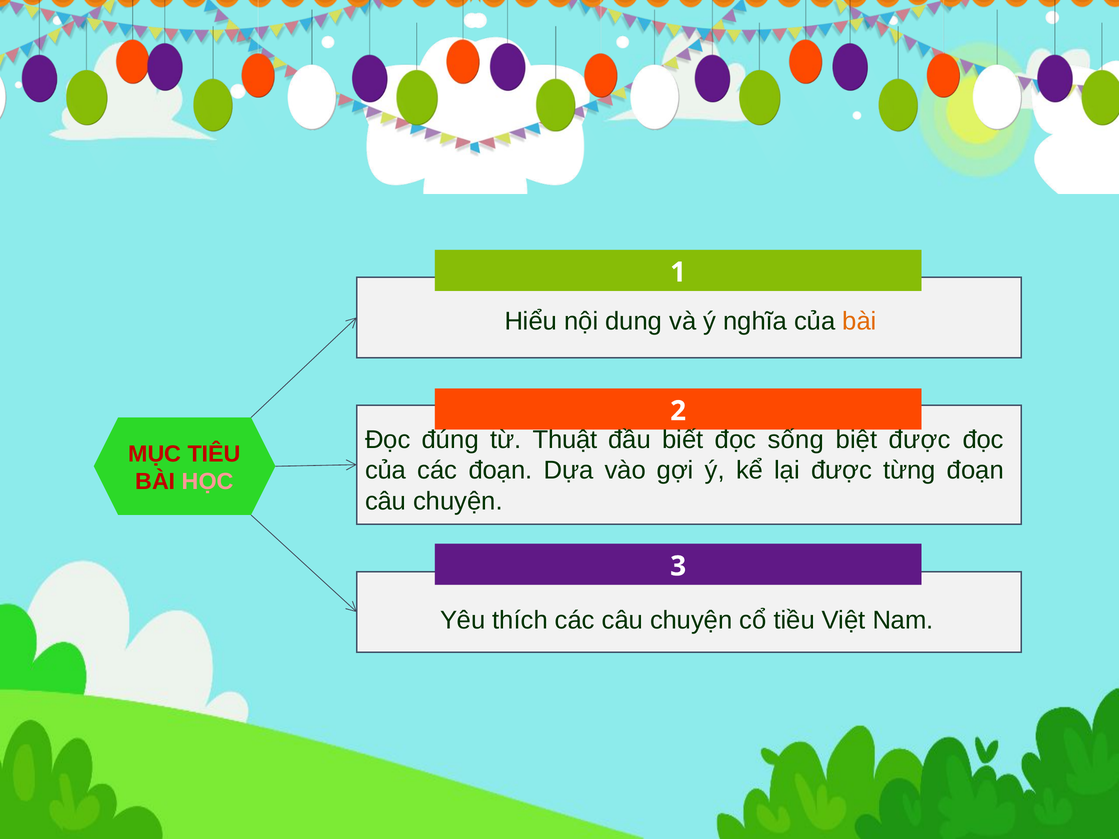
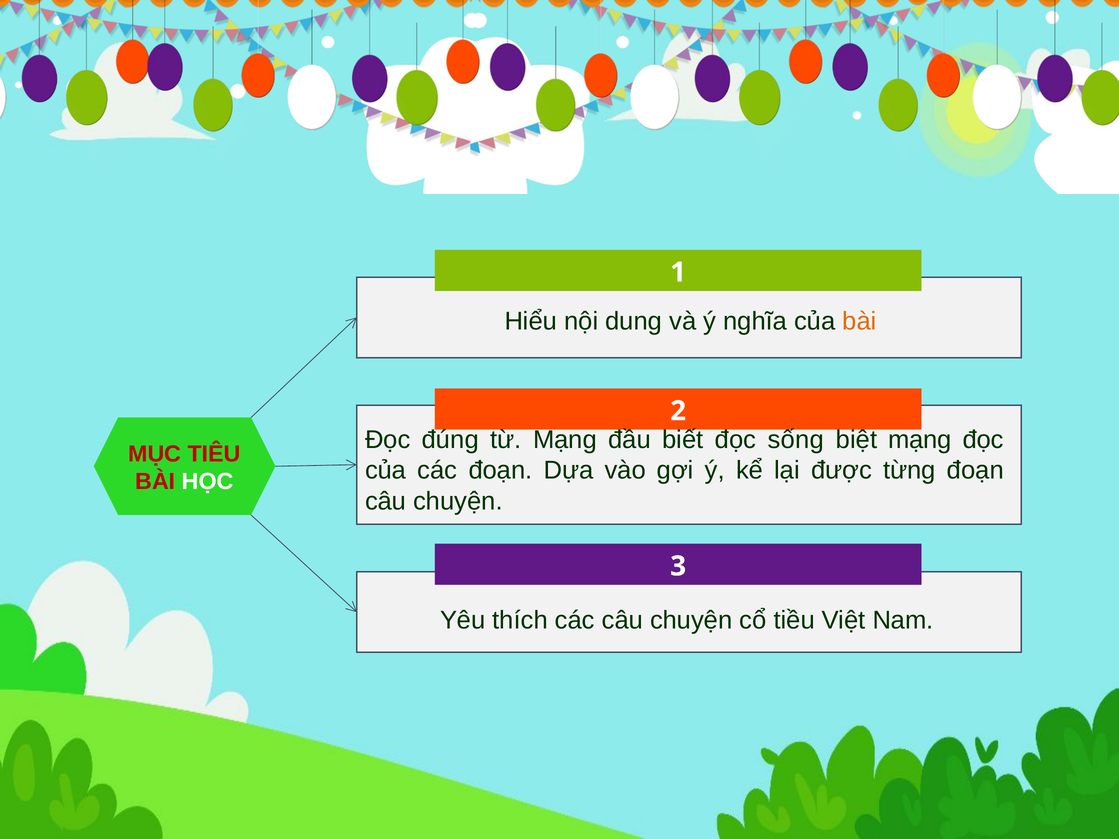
từ Thuật: Thuật -> Mạng (565, 440)
biệt được: được -> mạng (920, 440)
HỌC colour: pink -> white (208, 482)
